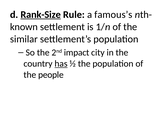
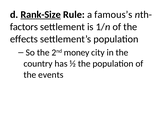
known: known -> factors (24, 27)
similar: similar -> effects (24, 39)
impact: impact -> money (77, 53)
has underline: present -> none (61, 64)
people: people -> events (51, 75)
